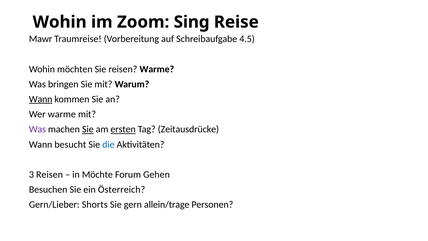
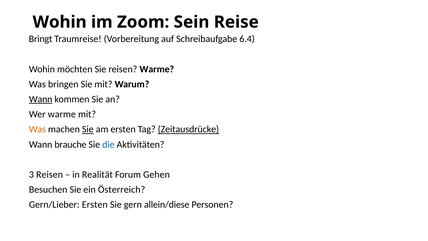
Sing: Sing -> Sein (192, 22)
Mawr: Mawr -> Bringt (41, 39)
4.5: 4.5 -> 6.4 (247, 39)
Was colour: purple -> orange (37, 129)
ersten underline: present -> none (123, 129)
Zeitausdrücke underline: none -> present (188, 129)
besucht: besucht -> brauche (70, 144)
Möchte: Möchte -> Realität (97, 174)
Gern/Lieber Shorts: Shorts -> Ersten (95, 204)
allein/trage: allein/trage -> allein/diese (167, 204)
